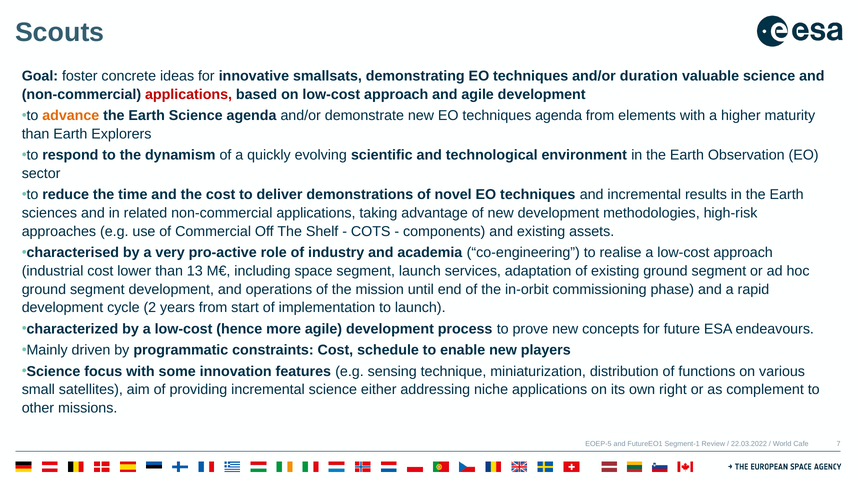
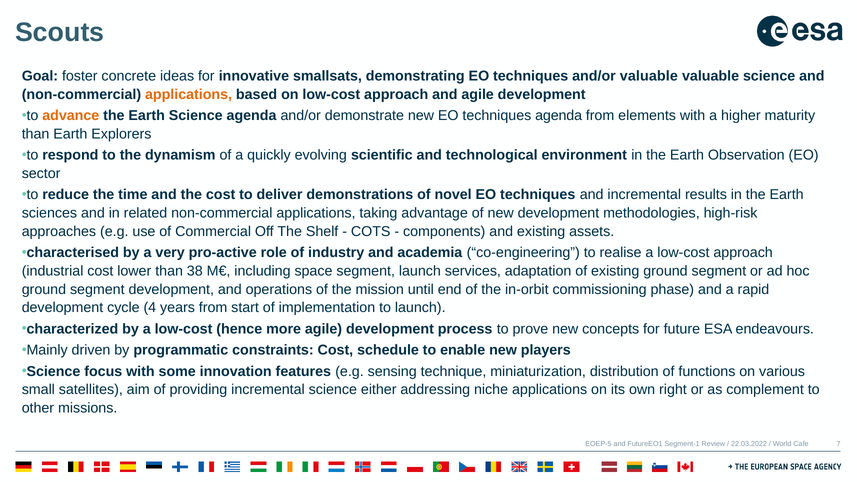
and/or duration: duration -> valuable (649, 76)
applications colour: red -> orange (189, 94)
13: 13 -> 38 (195, 271)
2: 2 -> 4 (150, 308)
